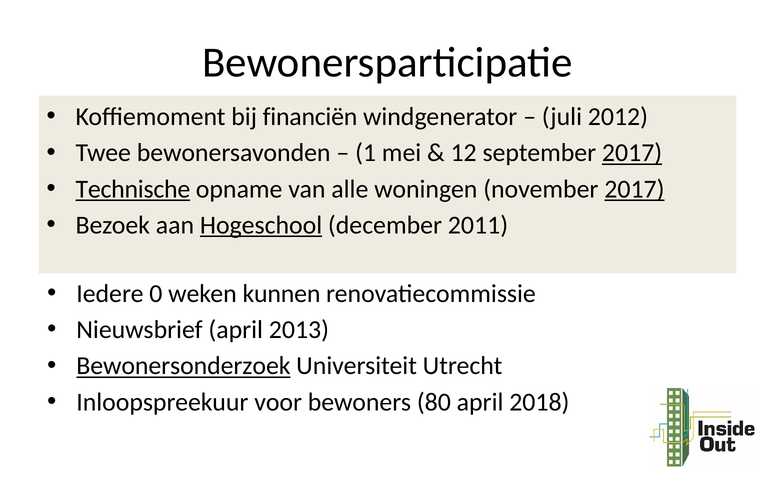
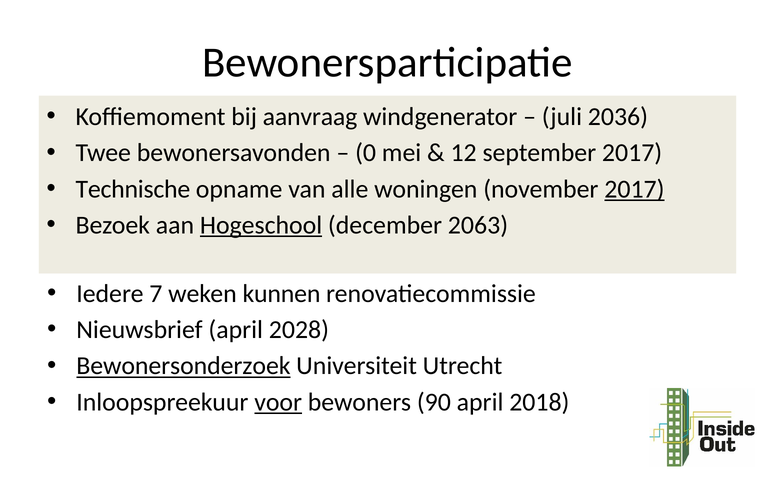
financiën: financiën -> aanvraag (310, 117)
2012: 2012 -> 2036 (618, 117)
1: 1 -> 0 (366, 153)
2017 underline: present -> none (632, 153)
Technische underline: present -> none (133, 189)
2011: 2011 -> 2063 (478, 225)
0: 0 -> 7 (156, 294)
2013: 2013 -> 2028 (299, 330)
voor underline: none -> present (278, 402)
80: 80 -> 90 (434, 402)
